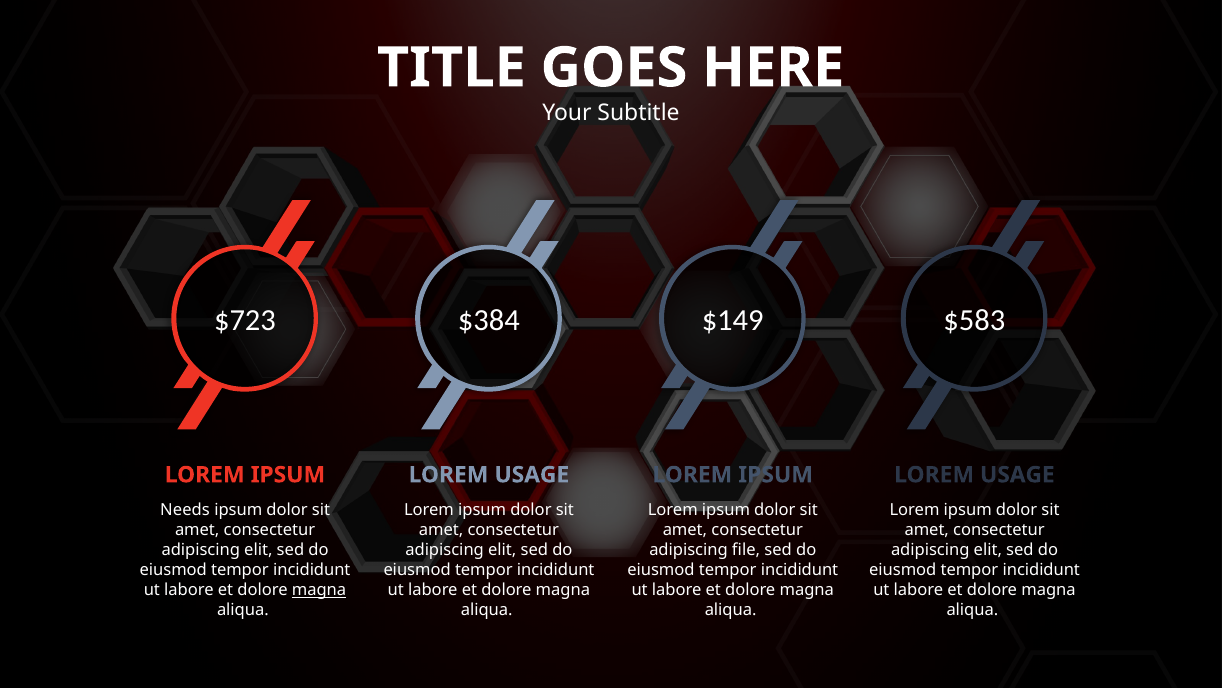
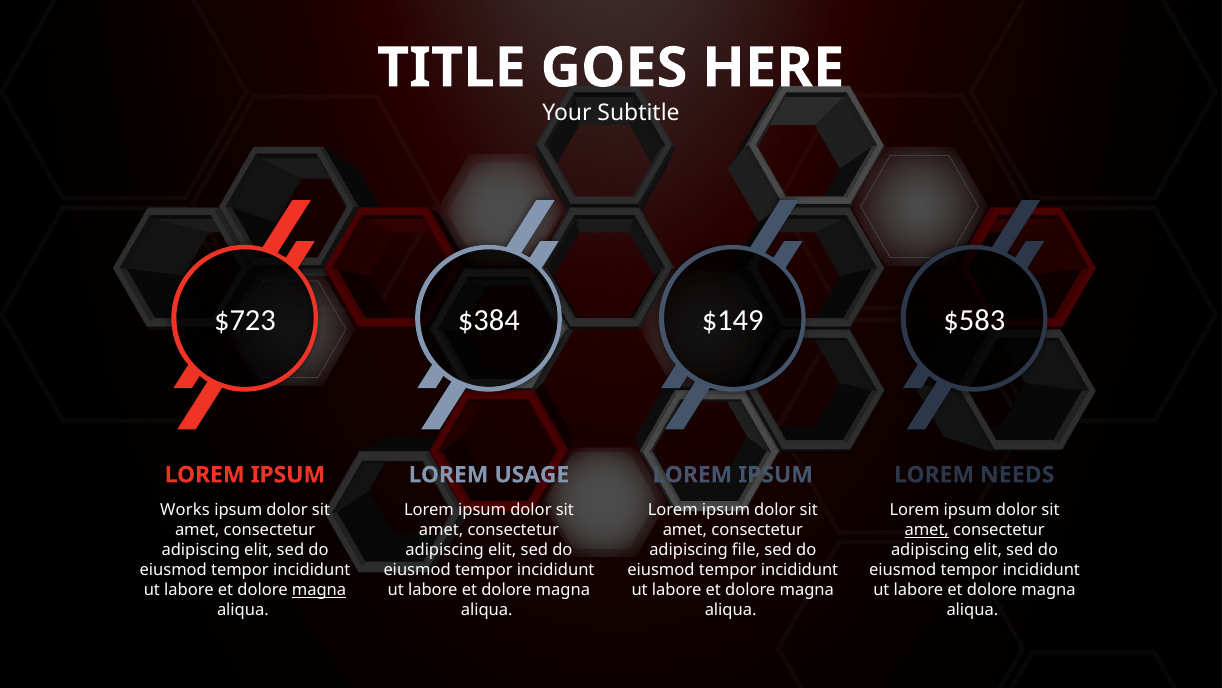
USAGE: USAGE -> NEEDS (1017, 474)
Needs: Needs -> Works (185, 510)
amet underline: none -> present (927, 530)
